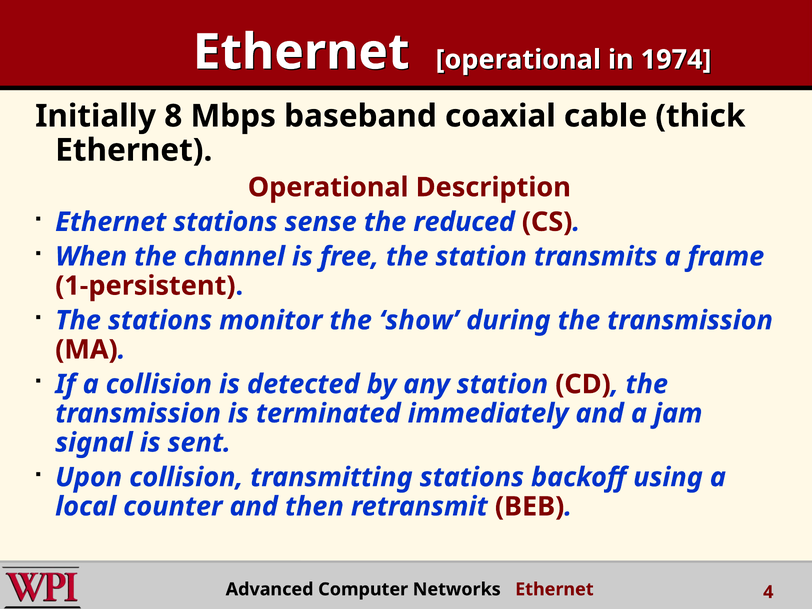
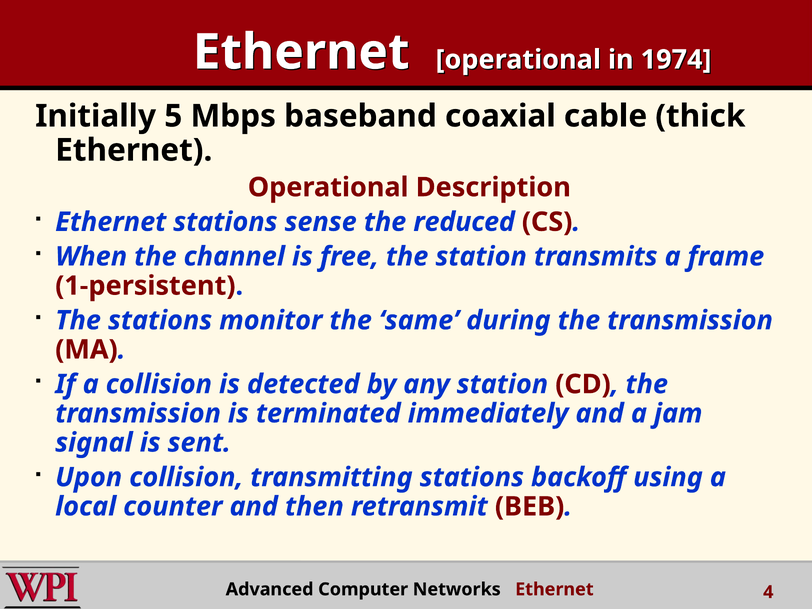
8: 8 -> 5 (173, 116)
show: show -> same (419, 320)
